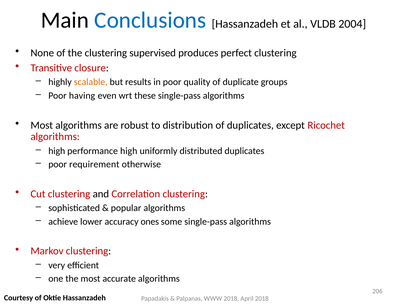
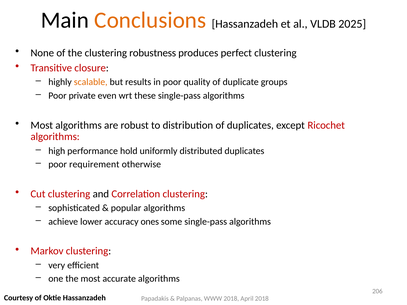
Conclusions colour: blue -> orange (150, 20)
2004: 2004 -> 2025 (352, 24)
supervised: supervised -> robustness (153, 53)
having: having -> private (82, 96)
performance high: high -> hold (129, 151)
